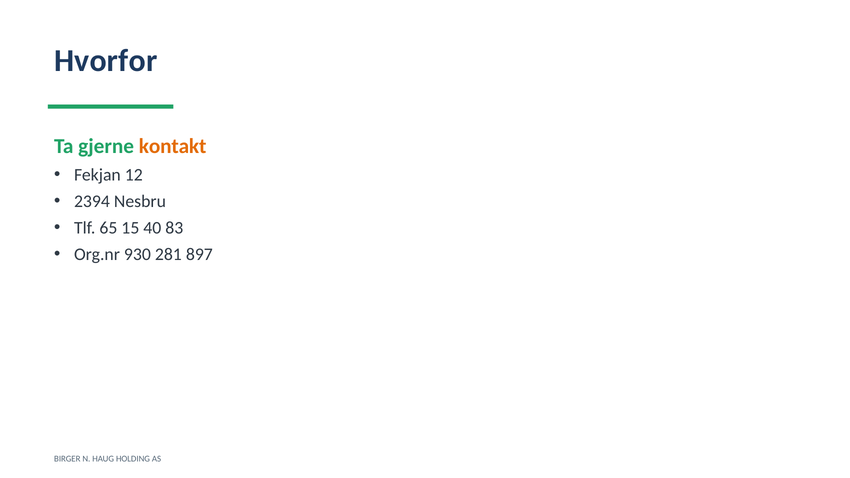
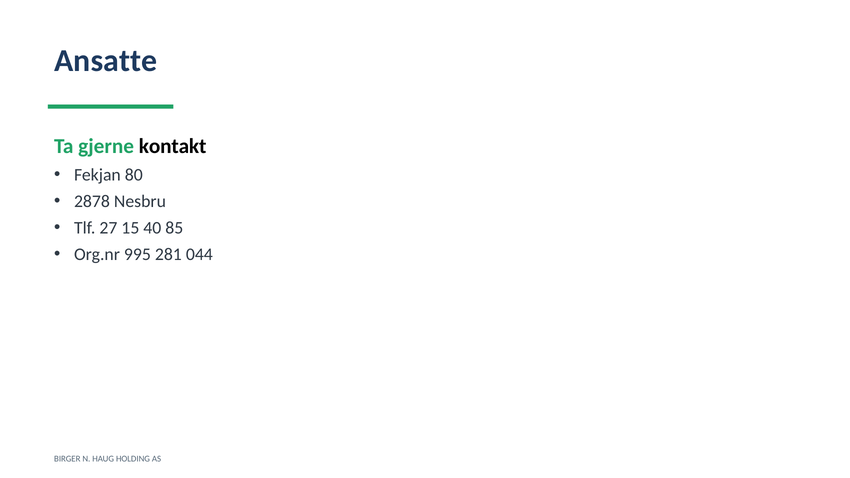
Hvorfor: Hvorfor -> Ansatte (106, 61)
kontakt colour: orange -> black (173, 146)
12: 12 -> 80 (134, 175)
2394: 2394 -> 2878 (92, 201)
65: 65 -> 27 (108, 228)
83: 83 -> 85 (174, 228)
930: 930 -> 995 (137, 255)
897: 897 -> 044 (199, 255)
